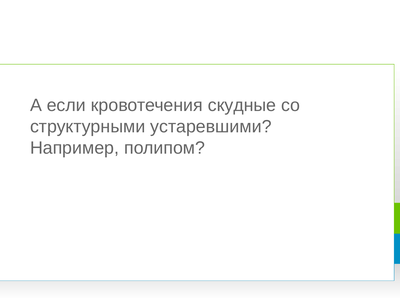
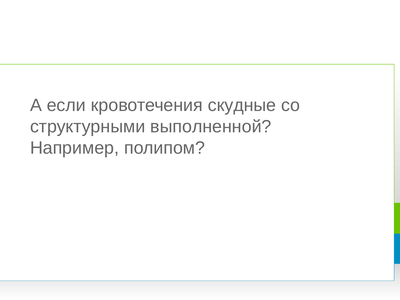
устаревшими: устаревшими -> выполненной (211, 127)
